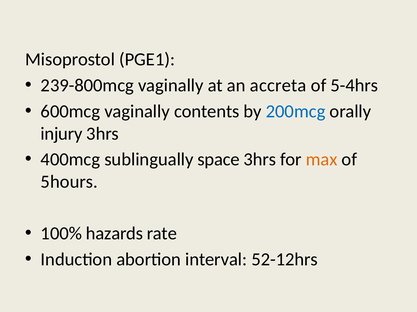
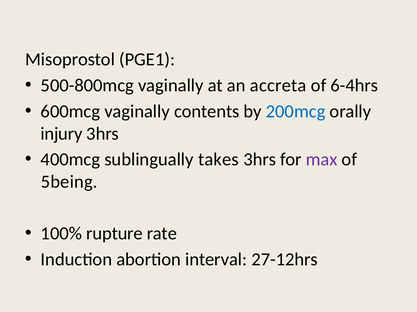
239-800mcg: 239-800mcg -> 500-800mcg (87, 86)
5-4hrs: 5-4hrs -> 6-4hrs (354, 86)
space: space -> takes (218, 160)
max colour: orange -> purple (322, 160)
5hours: 5hours -> 5being (69, 182)
hazards: hazards -> rupture (115, 234)
52-12hrs: 52-12hrs -> 27-12hrs (285, 260)
